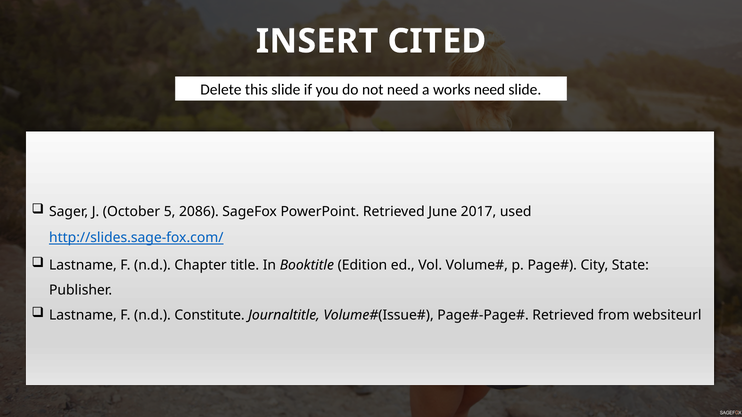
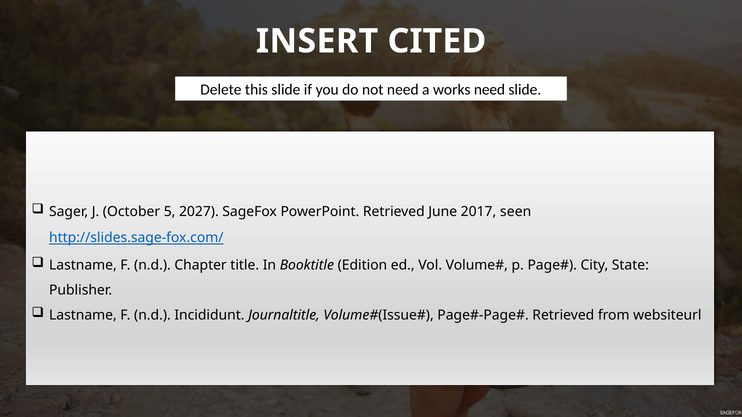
2086: 2086 -> 2027 (199, 212)
used: used -> seen (516, 212)
Constitute: Constitute -> Incididunt (209, 315)
